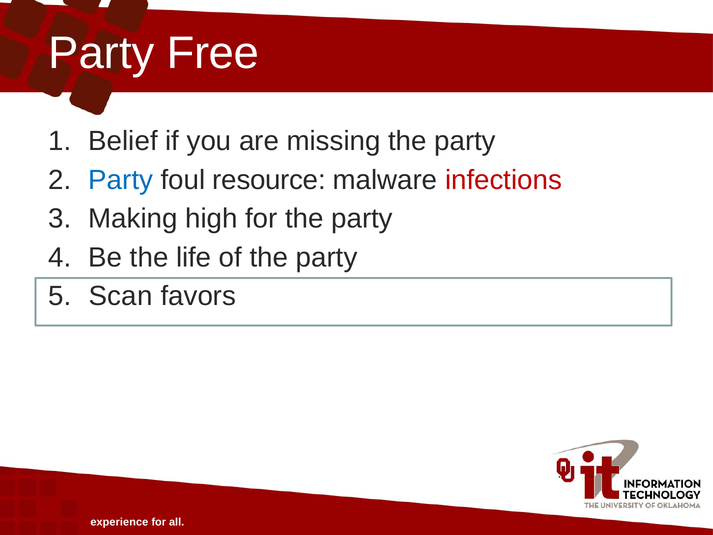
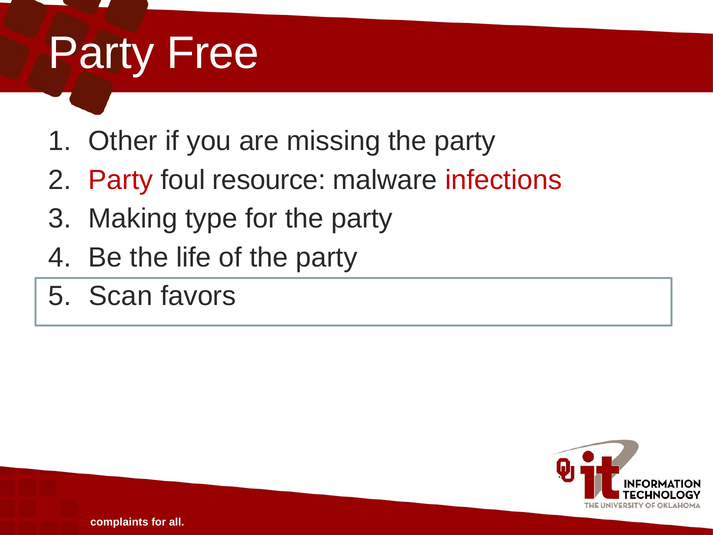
Belief: Belief -> Other (123, 141)
Party colour: blue -> red (121, 180)
high: high -> type (211, 219)
experience: experience -> complaints (119, 522)
